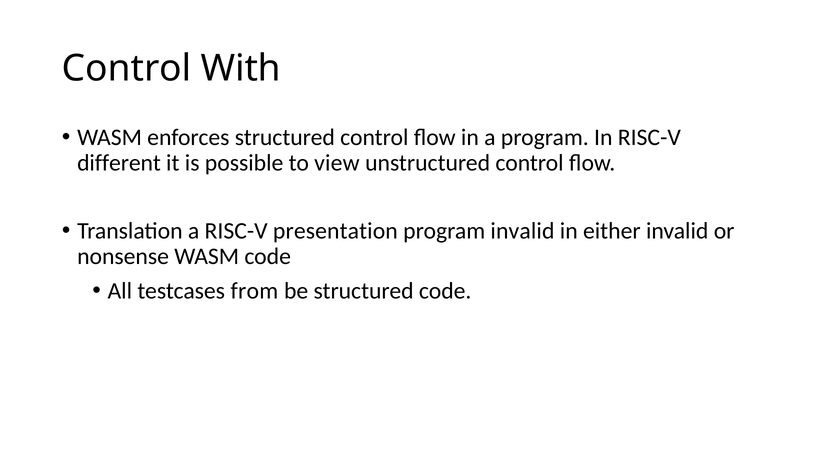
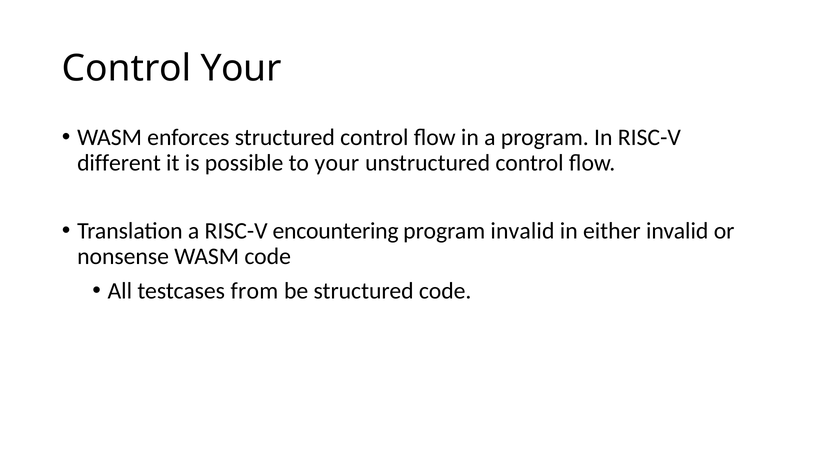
Control With: With -> Your (241, 68)
to view: view -> your (337, 163)
presentation: presentation -> encountering (336, 231)
